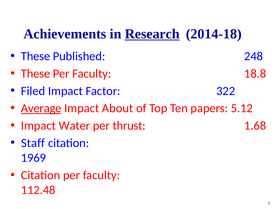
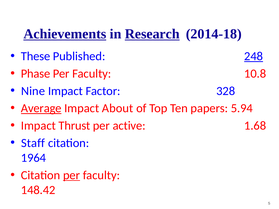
Achievements underline: none -> present (65, 34)
248 underline: none -> present (254, 56)
These: These -> Phase (36, 74)
18.8: 18.8 -> 10.8 (255, 74)
Filed: Filed -> Nine (33, 91)
322: 322 -> 328 (226, 91)
5.12: 5.12 -> 5.94 (242, 108)
Water: Water -> Thrust (74, 126)
thrust: thrust -> active (129, 126)
1969: 1969 -> 1964 (34, 158)
per underline: none -> present (72, 175)
112.48: 112.48 -> 148.42 (38, 190)
